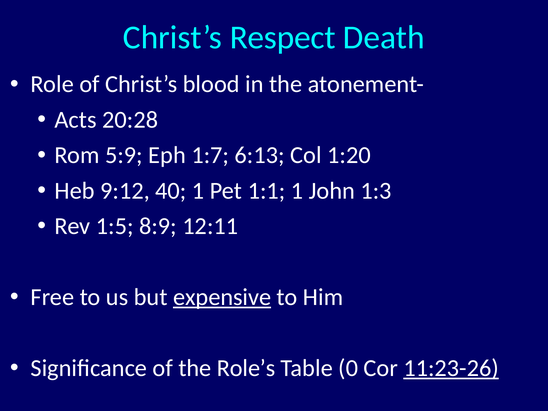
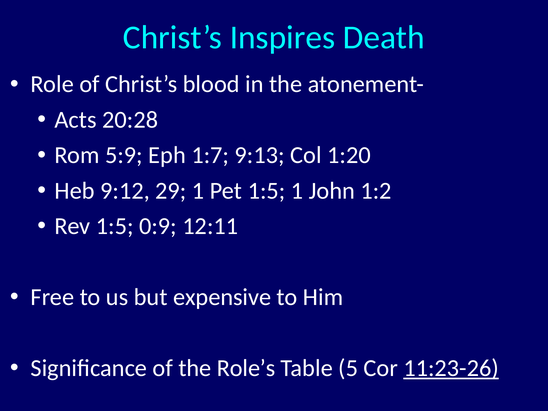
Respect: Respect -> Inspires (283, 38)
6:13: 6:13 -> 9:13 (260, 155)
40: 40 -> 29 (171, 191)
Pet 1:1: 1:1 -> 1:5 (267, 191)
1:3: 1:3 -> 1:2 (376, 191)
8:9: 8:9 -> 0:9 (158, 226)
expensive underline: present -> none (222, 297)
0: 0 -> 5 (348, 368)
